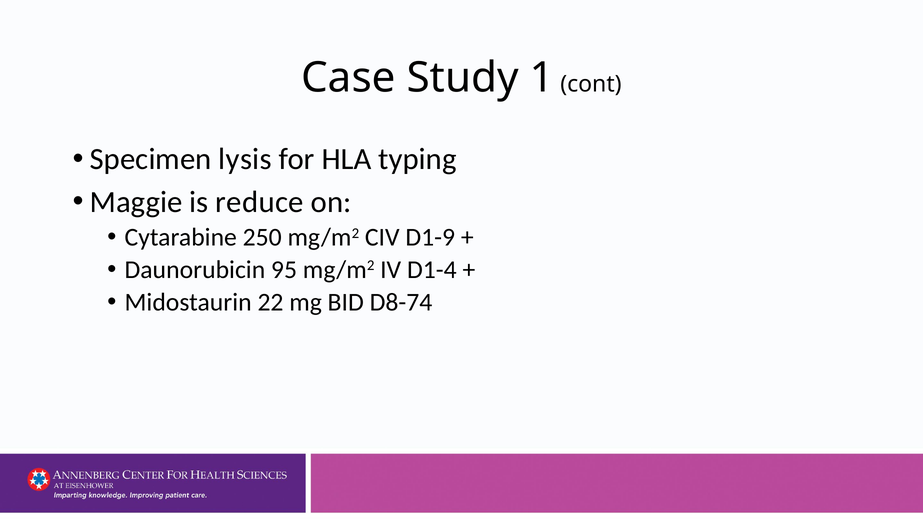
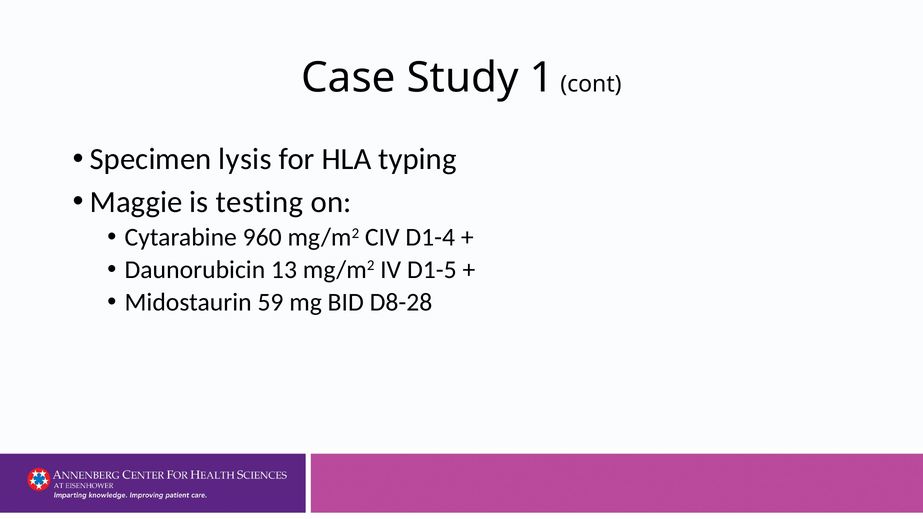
reduce: reduce -> testing (260, 202)
250: 250 -> 960 (262, 237)
D1-9: D1-9 -> D1-4 (430, 237)
95: 95 -> 13 (284, 270)
D1-4: D1-4 -> D1-5 (432, 270)
22: 22 -> 59 (270, 302)
D8-74: D8-74 -> D8-28 (401, 302)
